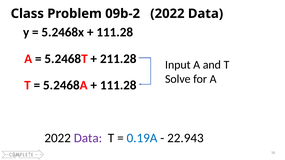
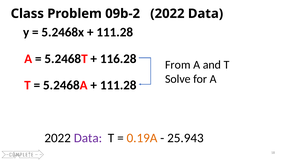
211.28: 211.28 -> 116.28 (118, 59)
Input: Input -> From (178, 65)
0.19A colour: blue -> orange (142, 138)
22.943: 22.943 -> 25.943 (186, 138)
